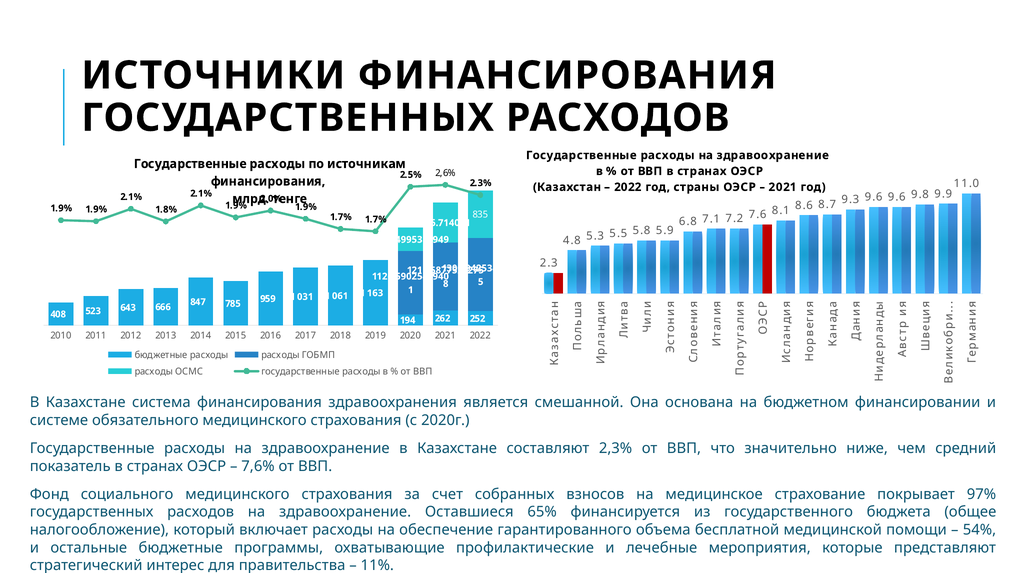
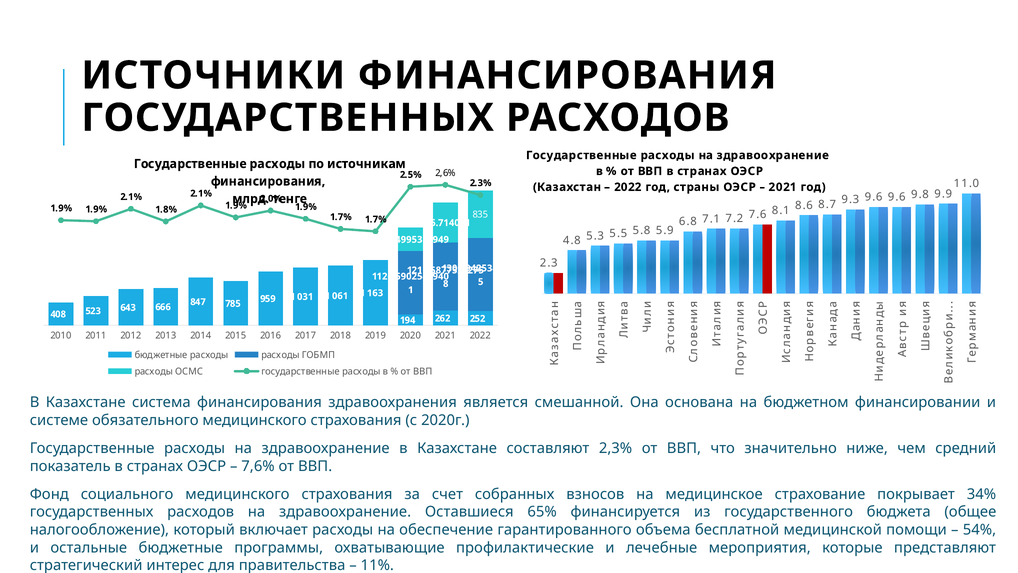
97%: 97% -> 34% (981, 494)
